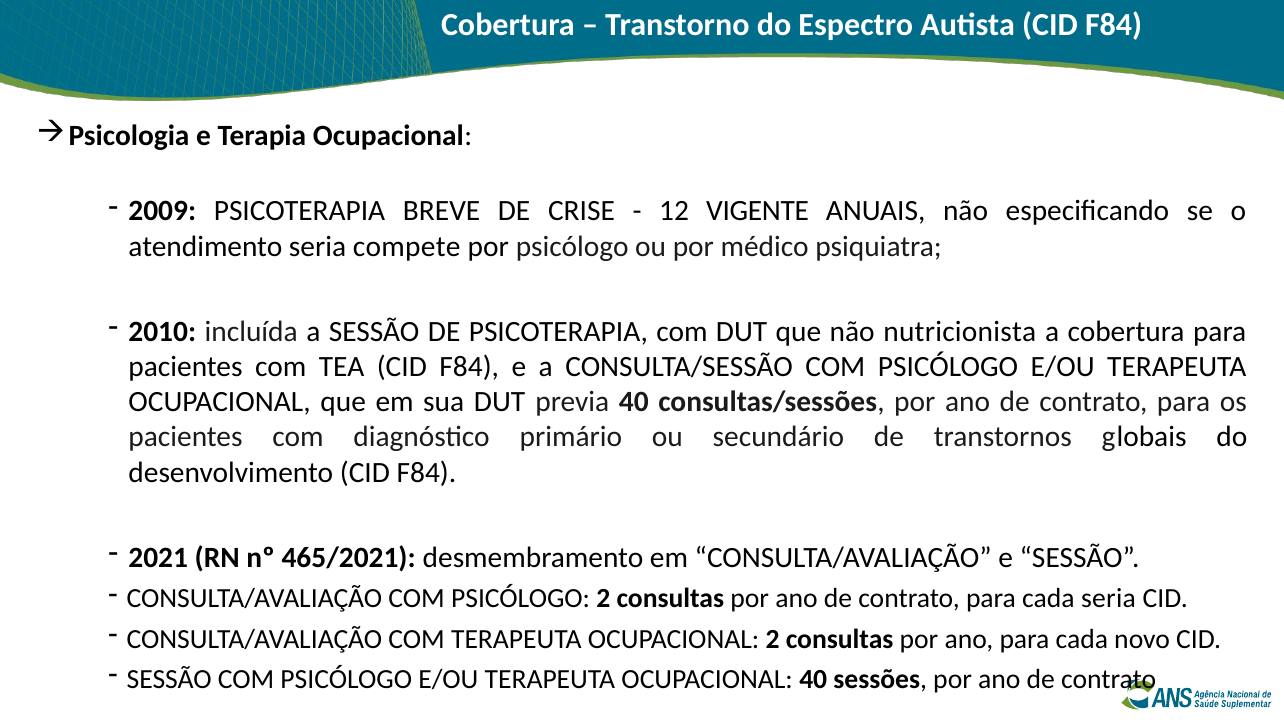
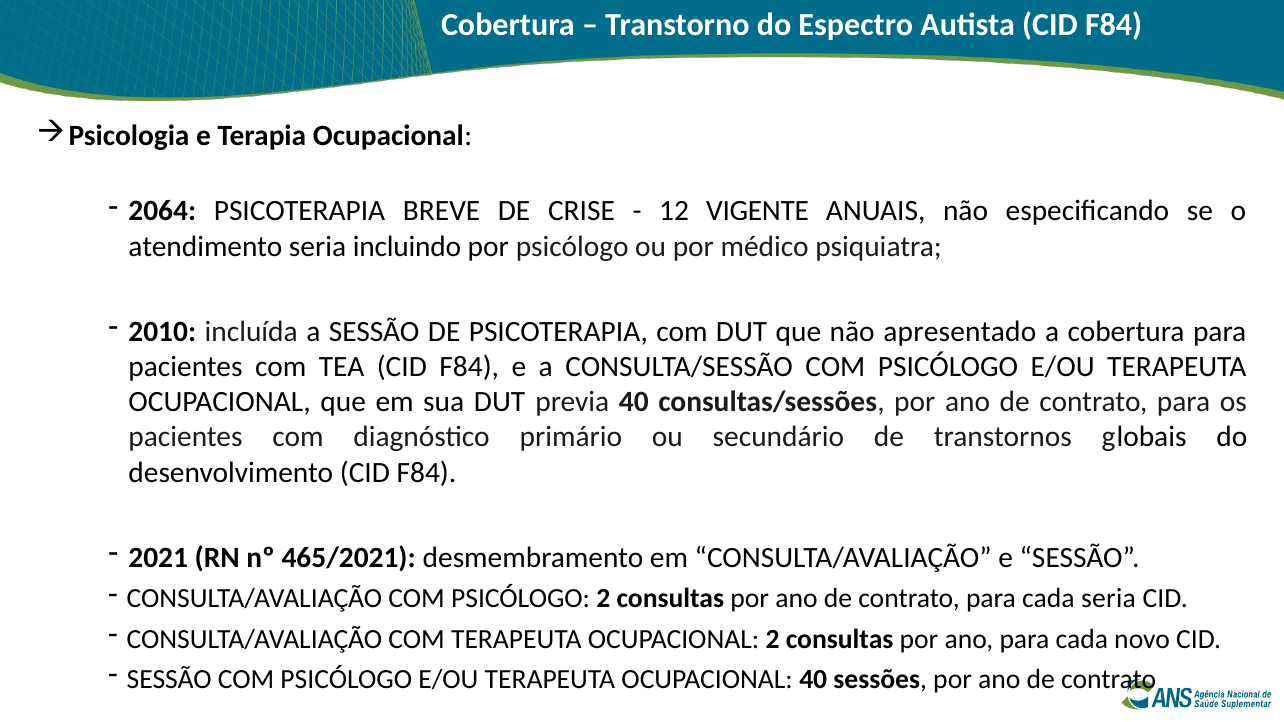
2009: 2009 -> 2064 (162, 211)
compete: compete -> incluindo (407, 247)
nutricionista: nutricionista -> apresentado (960, 331)
